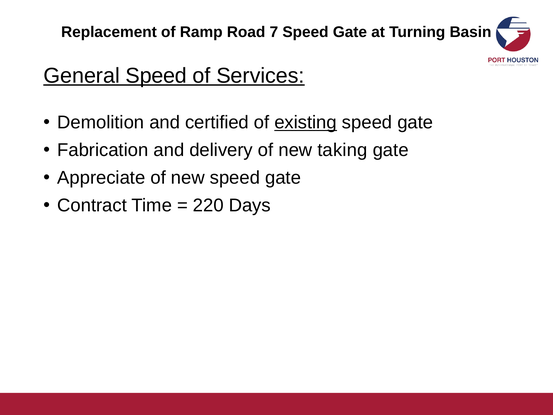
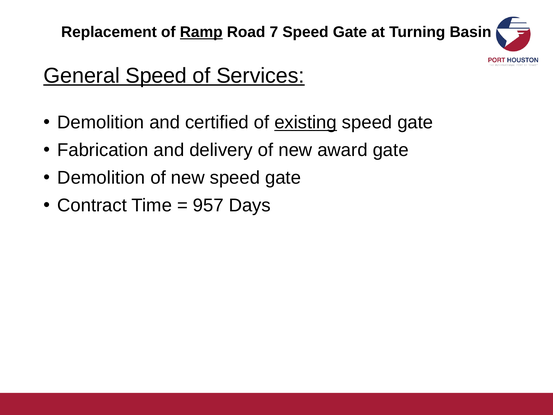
Ramp underline: none -> present (201, 32)
taking: taking -> award (342, 150)
Appreciate: Appreciate -> Demolition (101, 178)
220: 220 -> 957 (208, 205)
